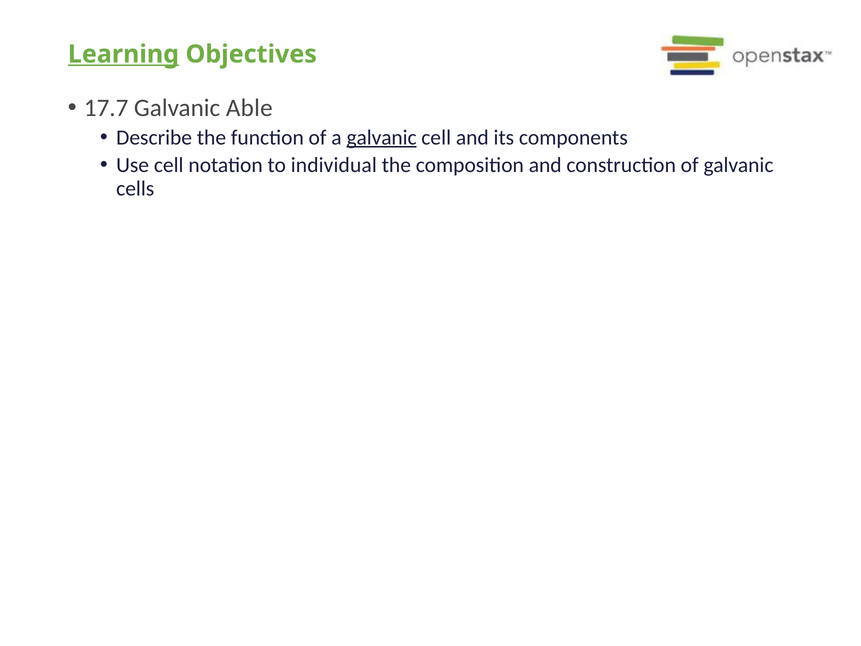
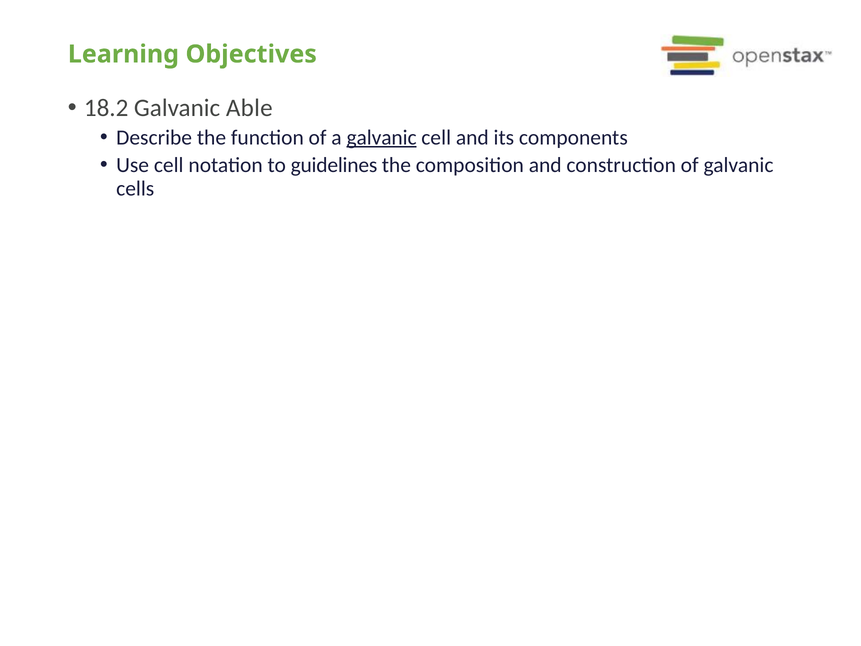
Learning underline: present -> none (123, 54)
17.7: 17.7 -> 18.2 (106, 108)
individual: individual -> guidelines (334, 165)
